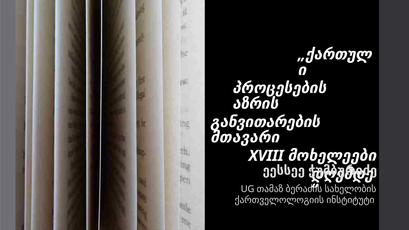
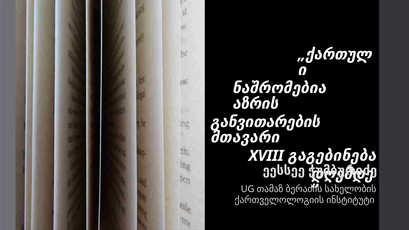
პროცესების: პროცესების -> ნაშრომებია (279, 88)
მოხელეები: მოხელეები -> გაგებინება (332, 156)
